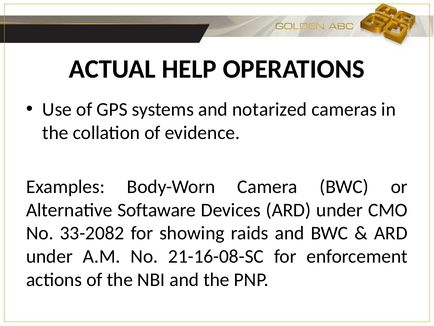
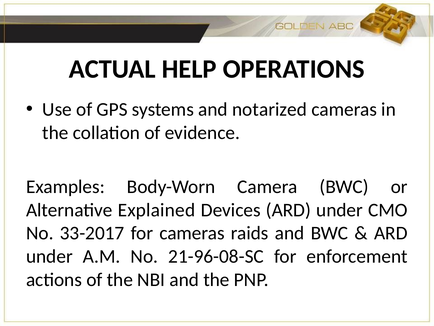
Softaware: Softaware -> Explained (156, 210)
33-2082: 33-2082 -> 33-2017 (92, 233)
for showing: showing -> cameras (192, 233)
21-16-08-SC: 21-16-08-SC -> 21-96-08-SC (216, 256)
